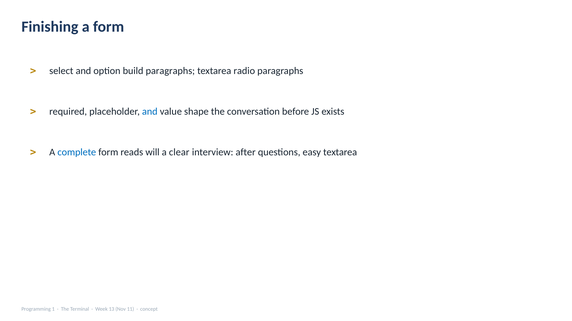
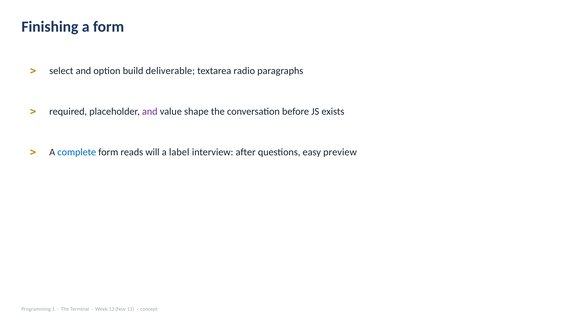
build paragraphs: paragraphs -> deliverable (170, 71)
and colour: blue -> purple (150, 112)
clear: clear -> label (179, 153)
easy textarea: textarea -> preview (340, 153)
